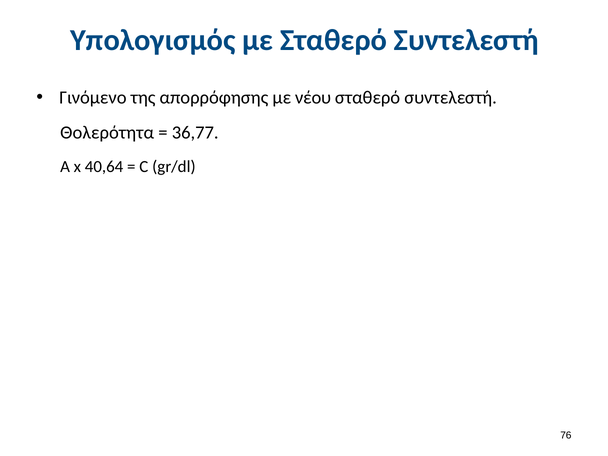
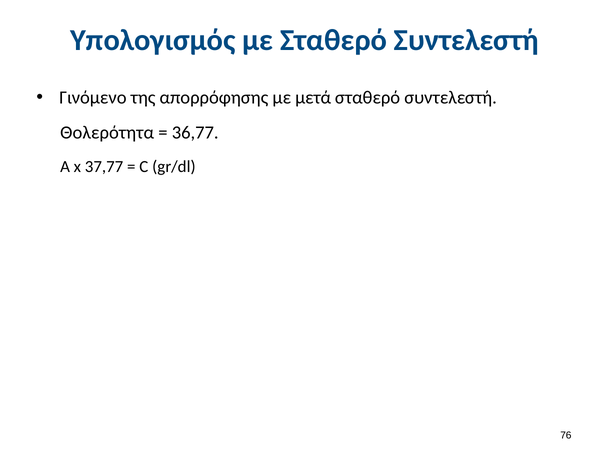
νέου: νέου -> μετά (313, 98)
40,64: 40,64 -> 37,77 (104, 166)
